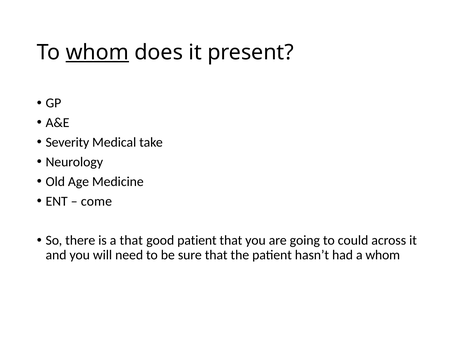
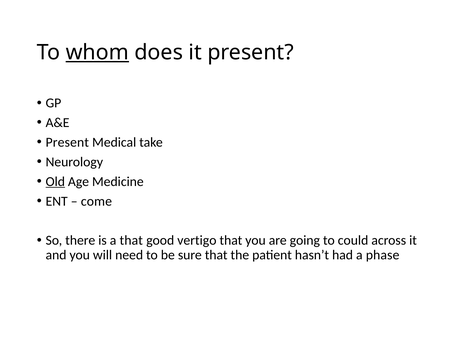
Severity: Severity -> Present (67, 142)
Old underline: none -> present (55, 182)
good patient: patient -> vertigo (197, 240)
a whom: whom -> phase (383, 255)
